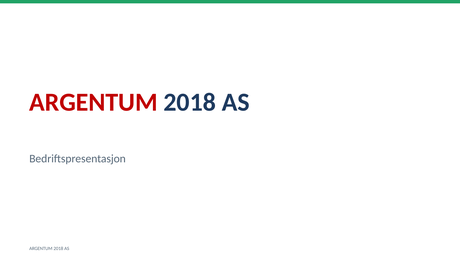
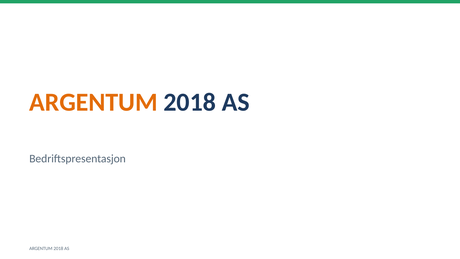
ARGENTUM colour: red -> orange (93, 102)
